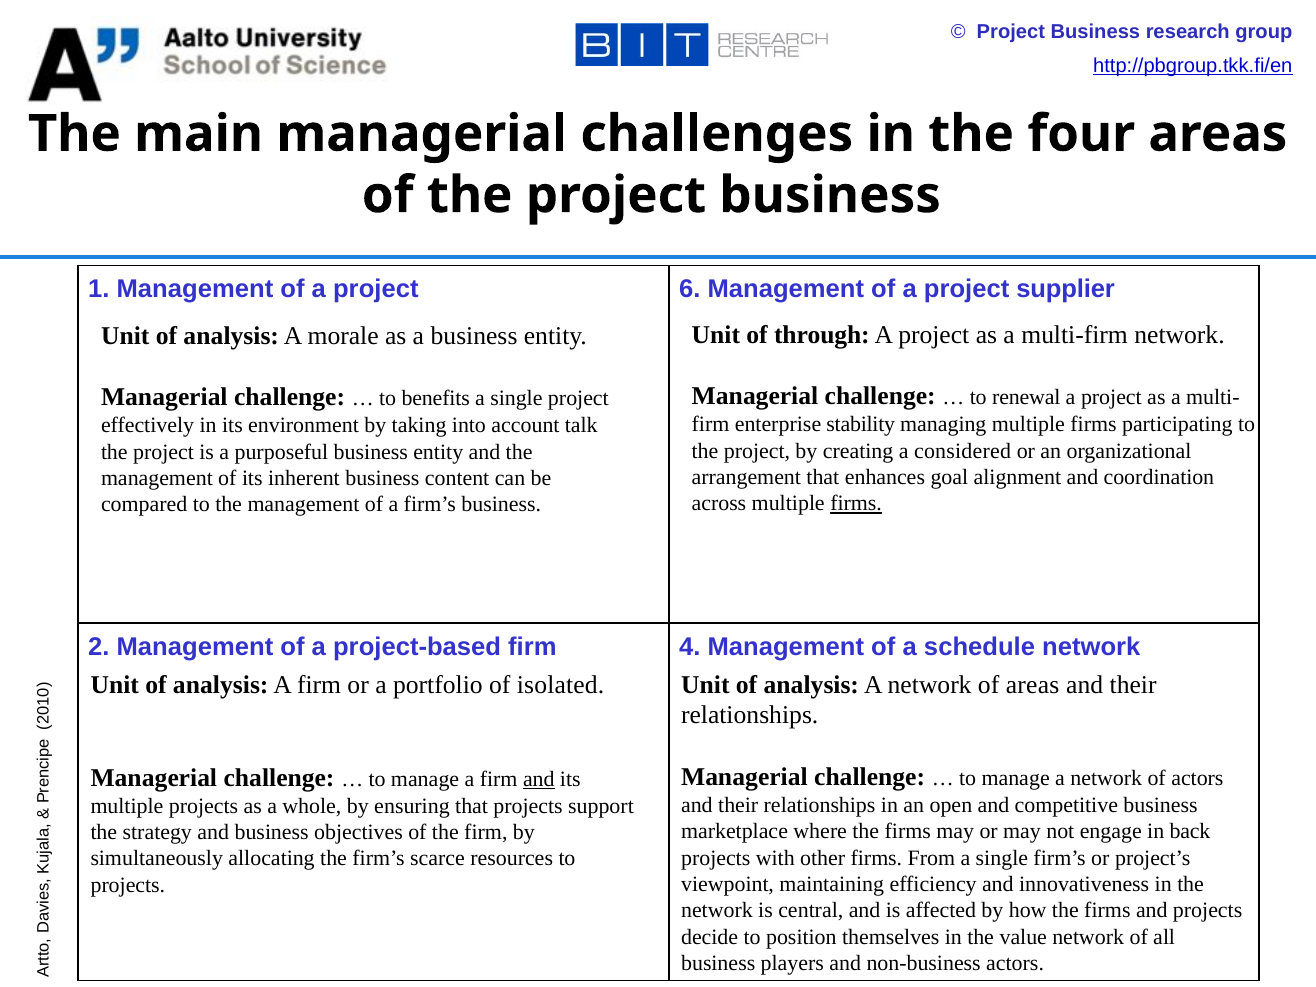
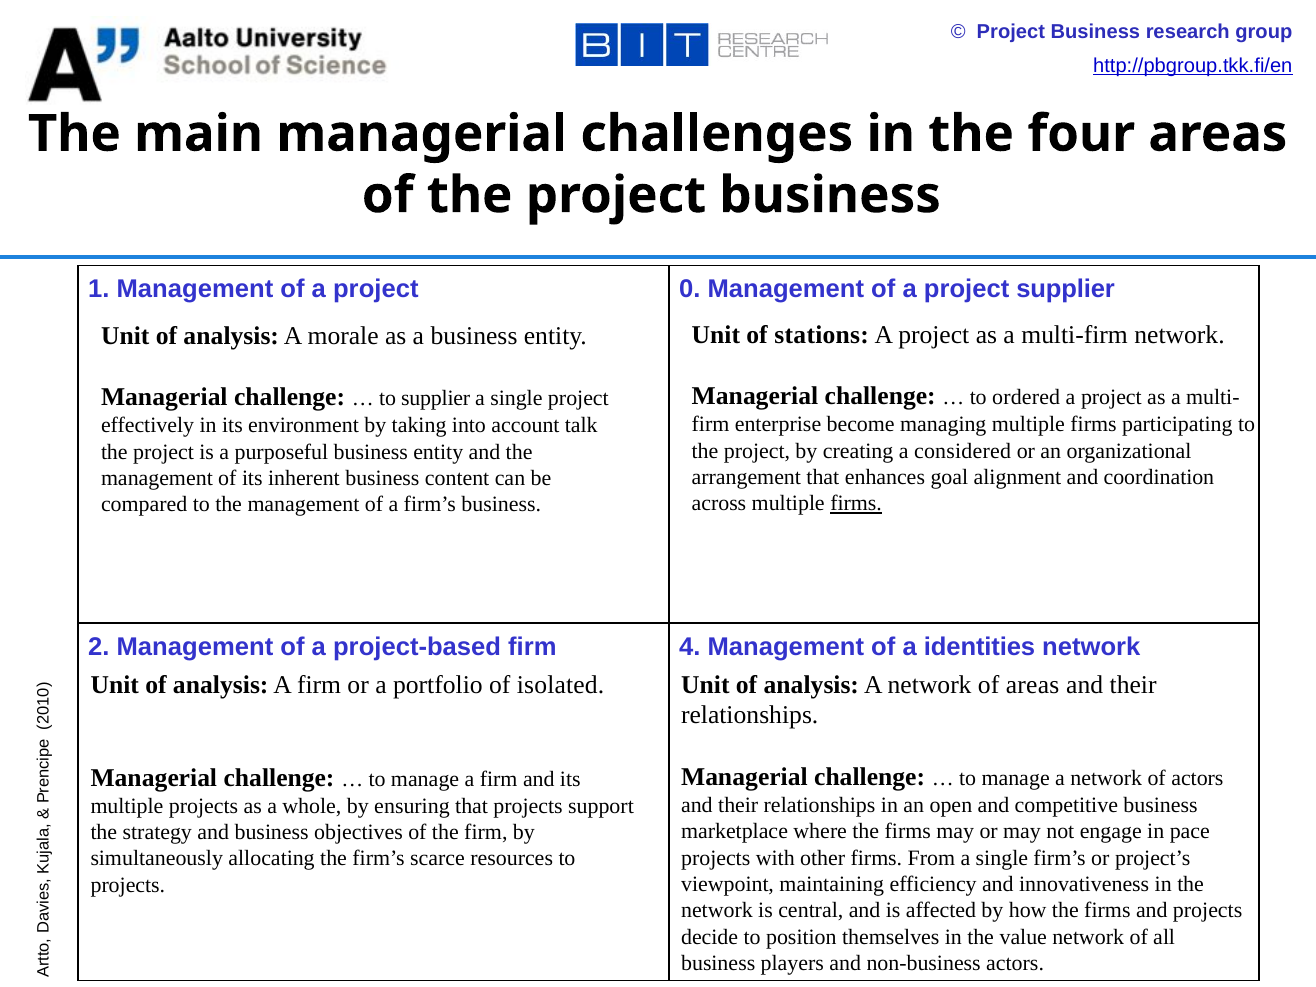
project 6: 6 -> 0 (690, 289)
through: through -> stations (822, 335)
renewal: renewal -> ordered (1026, 398)
to benefits: benefits -> supplier (436, 399)
stability: stability -> become (861, 425)
schedule: schedule -> identities (980, 647)
and underline: present -> none (539, 779)
back: back -> pace (1190, 832)
